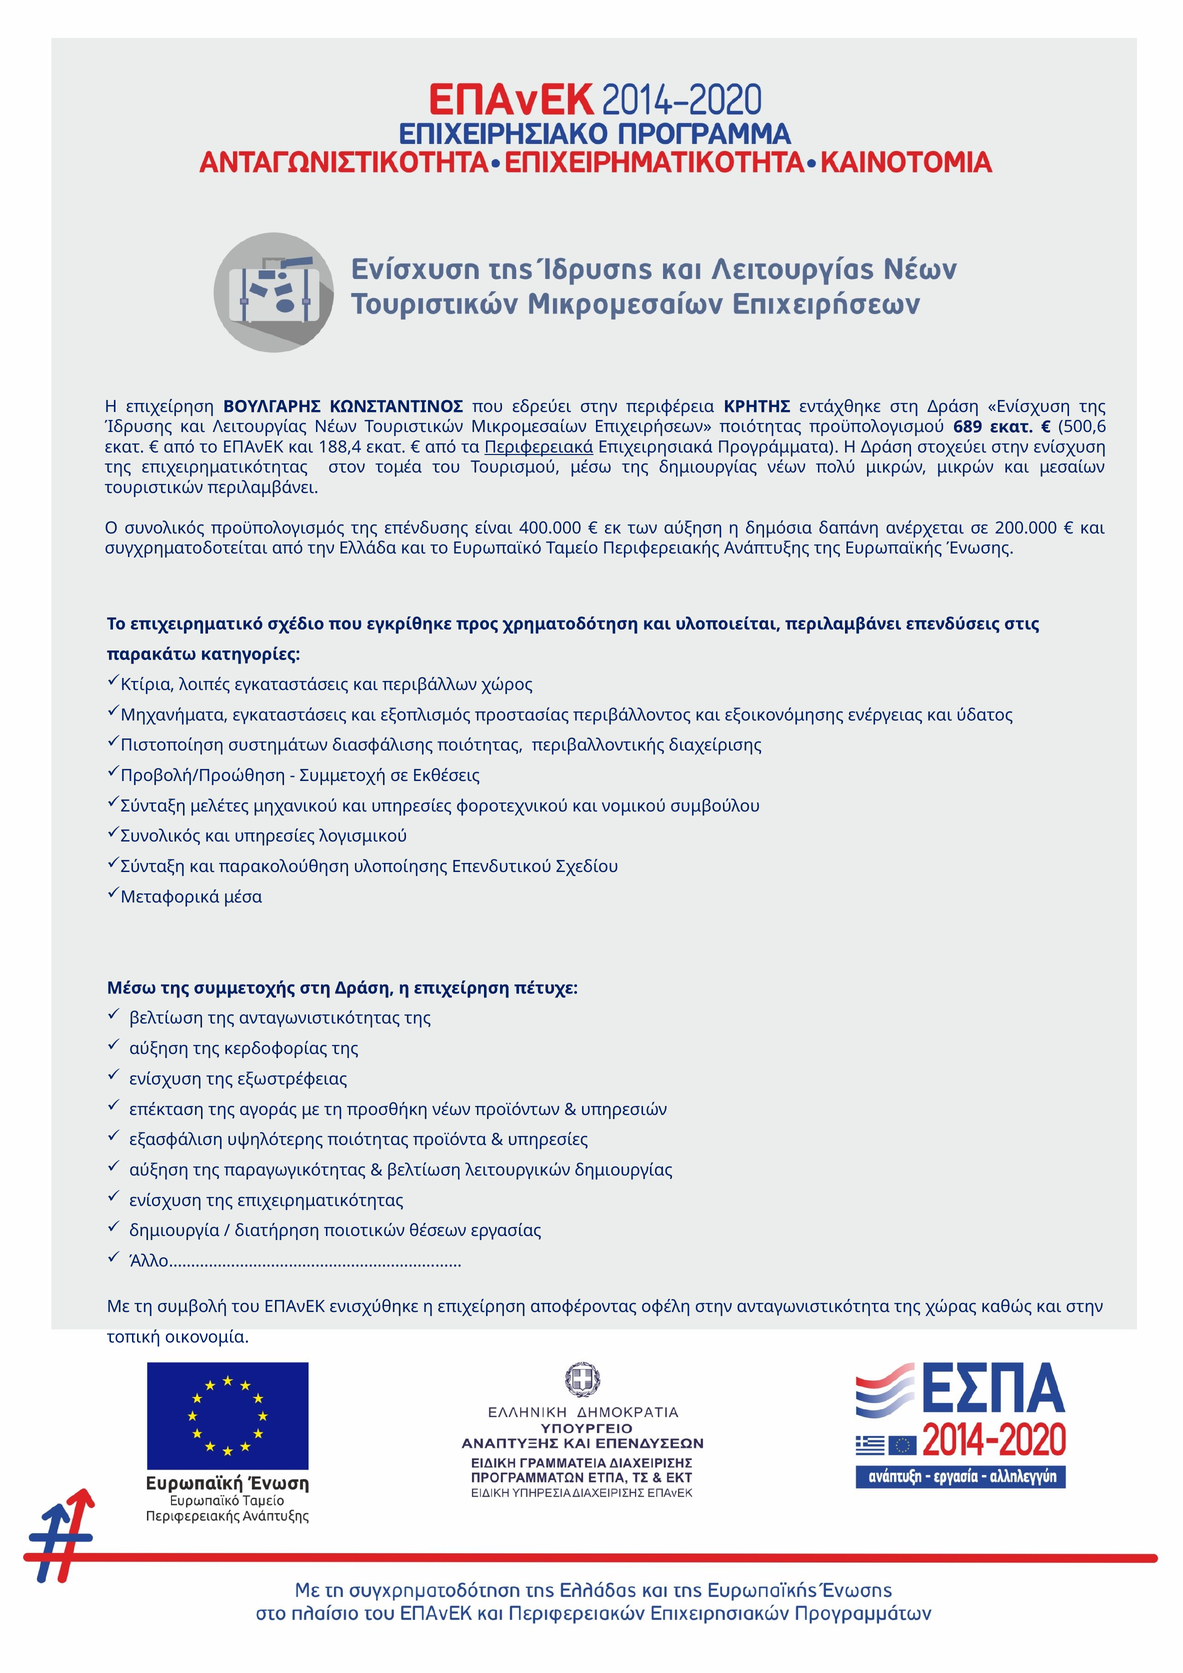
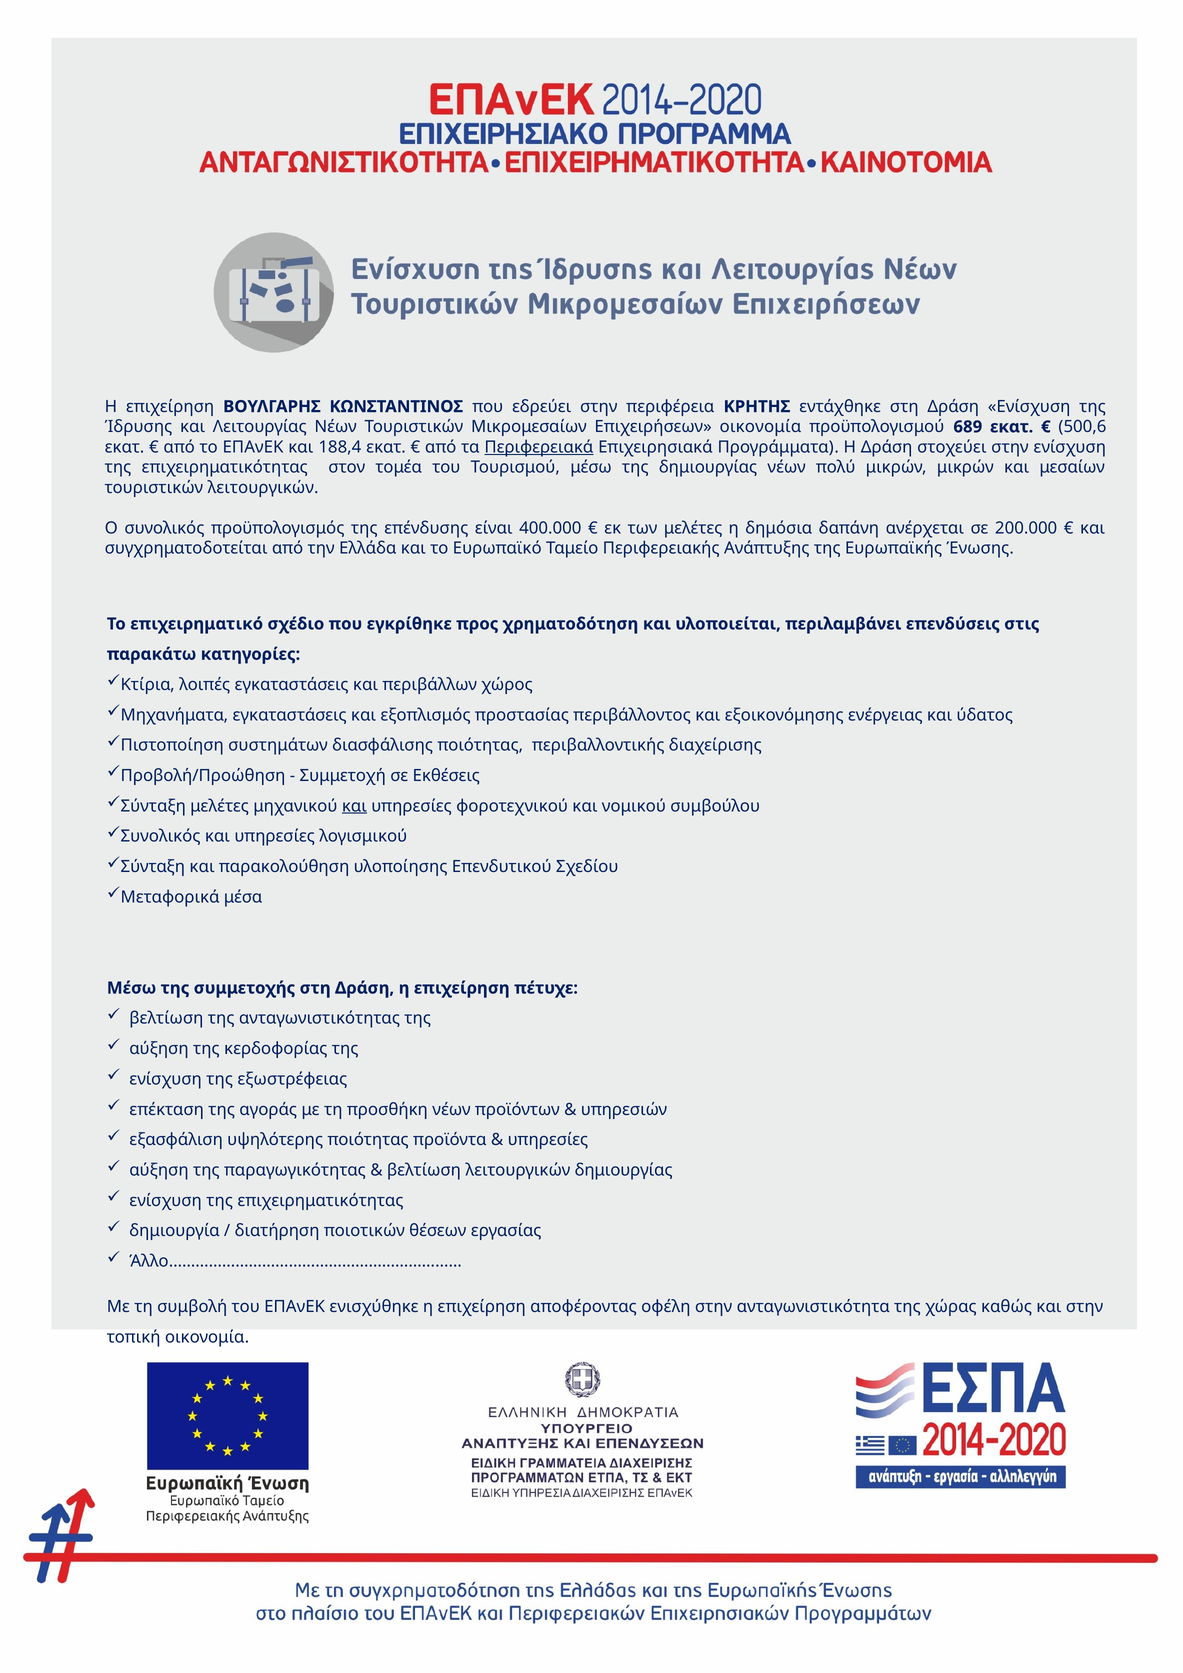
Επιχειρήσεων ποιότητας: ποιότητας -> οικονομία (760, 427)
τουριστικών περιλαμβάνει: περιλαμβάνει -> λειτουργικών (263, 488)
των αύξηση: αύξηση -> μελέτες (693, 528)
και underline: none -> present (354, 806)
